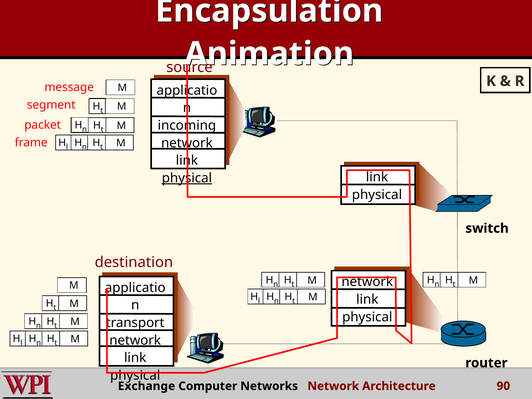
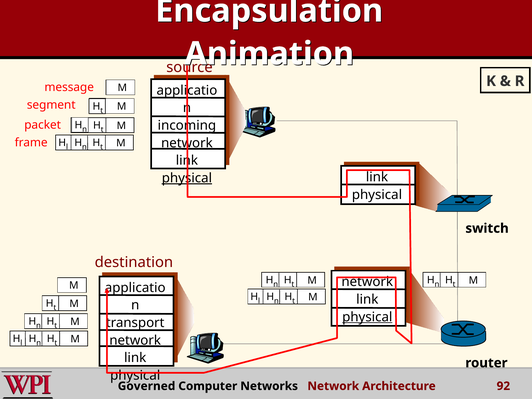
physical underline: none -> present (367, 317)
Exchange: Exchange -> Governed (147, 386)
90: 90 -> 92 (503, 386)
